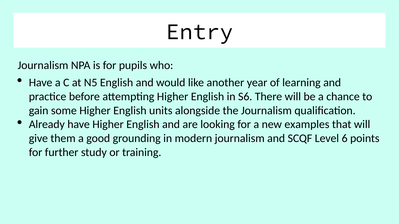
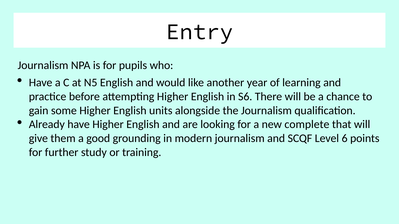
examples: examples -> complete (307, 125)
